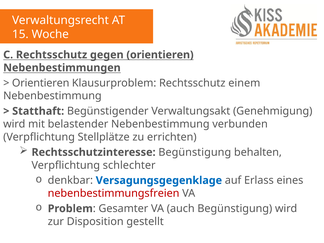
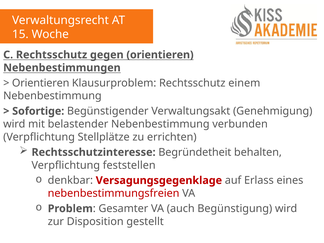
Statthaft: Statthaft -> Sofortige (38, 111)
Rechtsschutzinteresse Begünstigung: Begünstigung -> Begründetheit (195, 152)
schlechter: schlechter -> feststellen (129, 165)
Versagungsgegenklage colour: blue -> red (159, 180)
